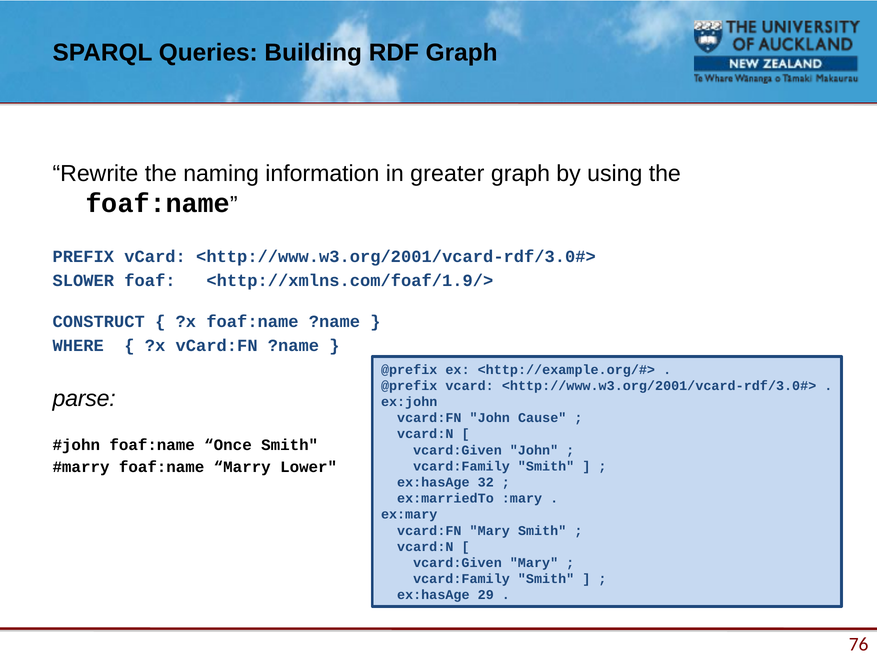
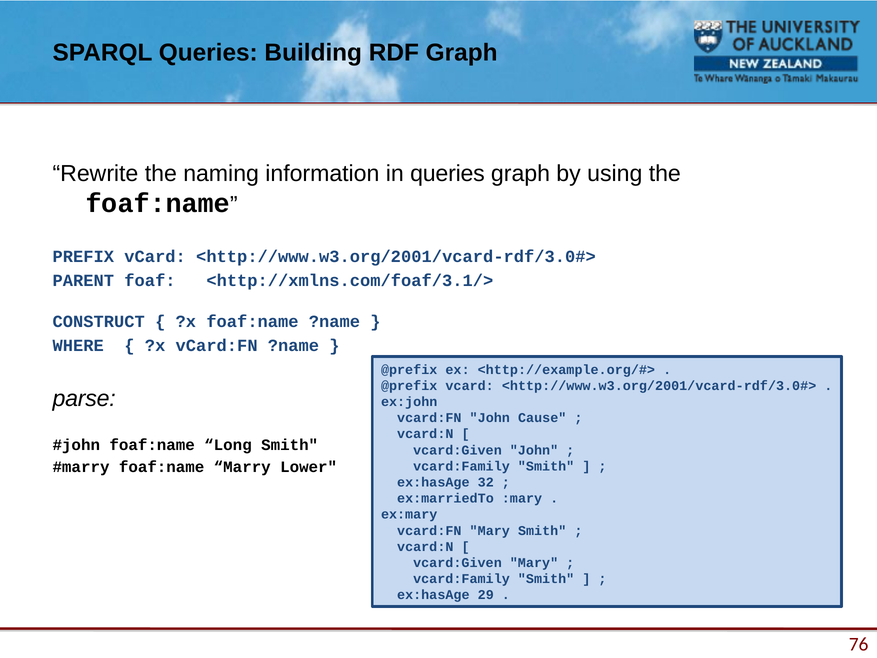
in greater: greater -> queries (447, 173)
SLOWER: SLOWER -> PARENT (83, 280)
<http://xmlns.com/foaf/1.9/>: <http://xmlns.com/foaf/1.9/> -> <http://xmlns.com/foaf/3.1/> (350, 280)
Once: Once -> Long (228, 445)
